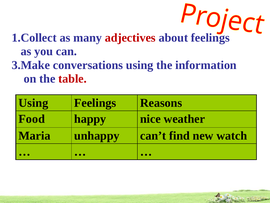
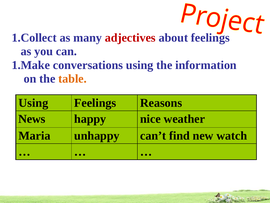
3.Make: 3.Make -> 1.Make (31, 65)
table colour: red -> orange (72, 79)
Food: Food -> News (32, 119)
